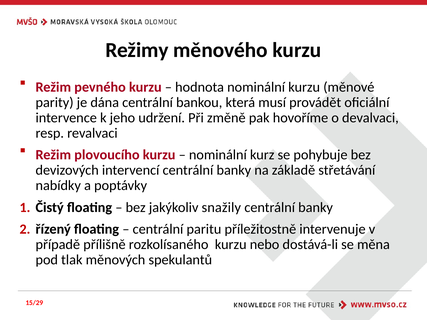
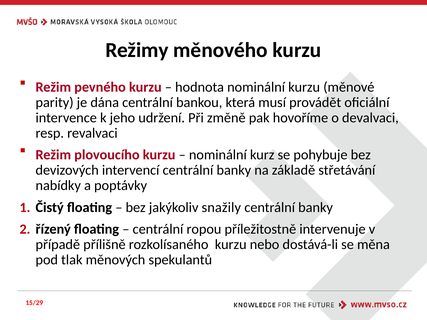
paritu: paritu -> ropou (204, 229)
